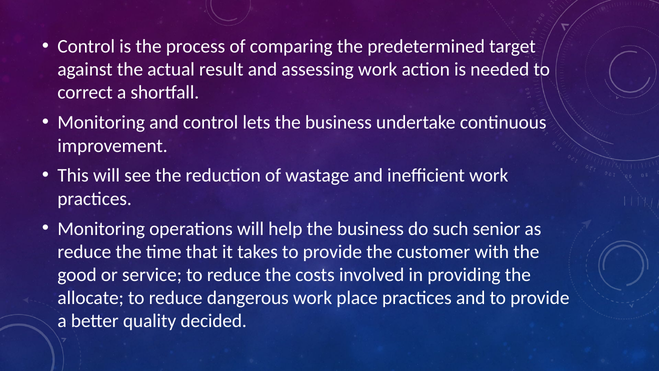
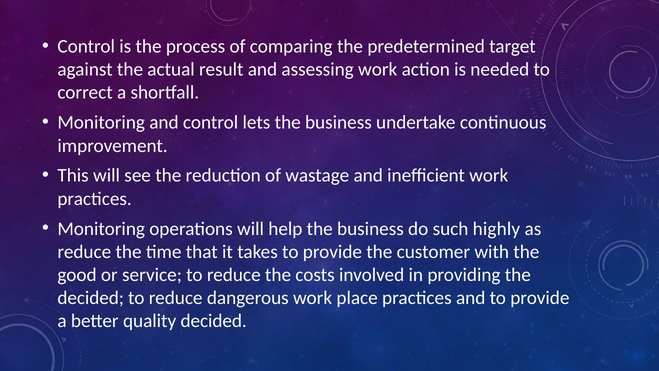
senior: senior -> highly (496, 228)
allocate: allocate -> decided (91, 298)
